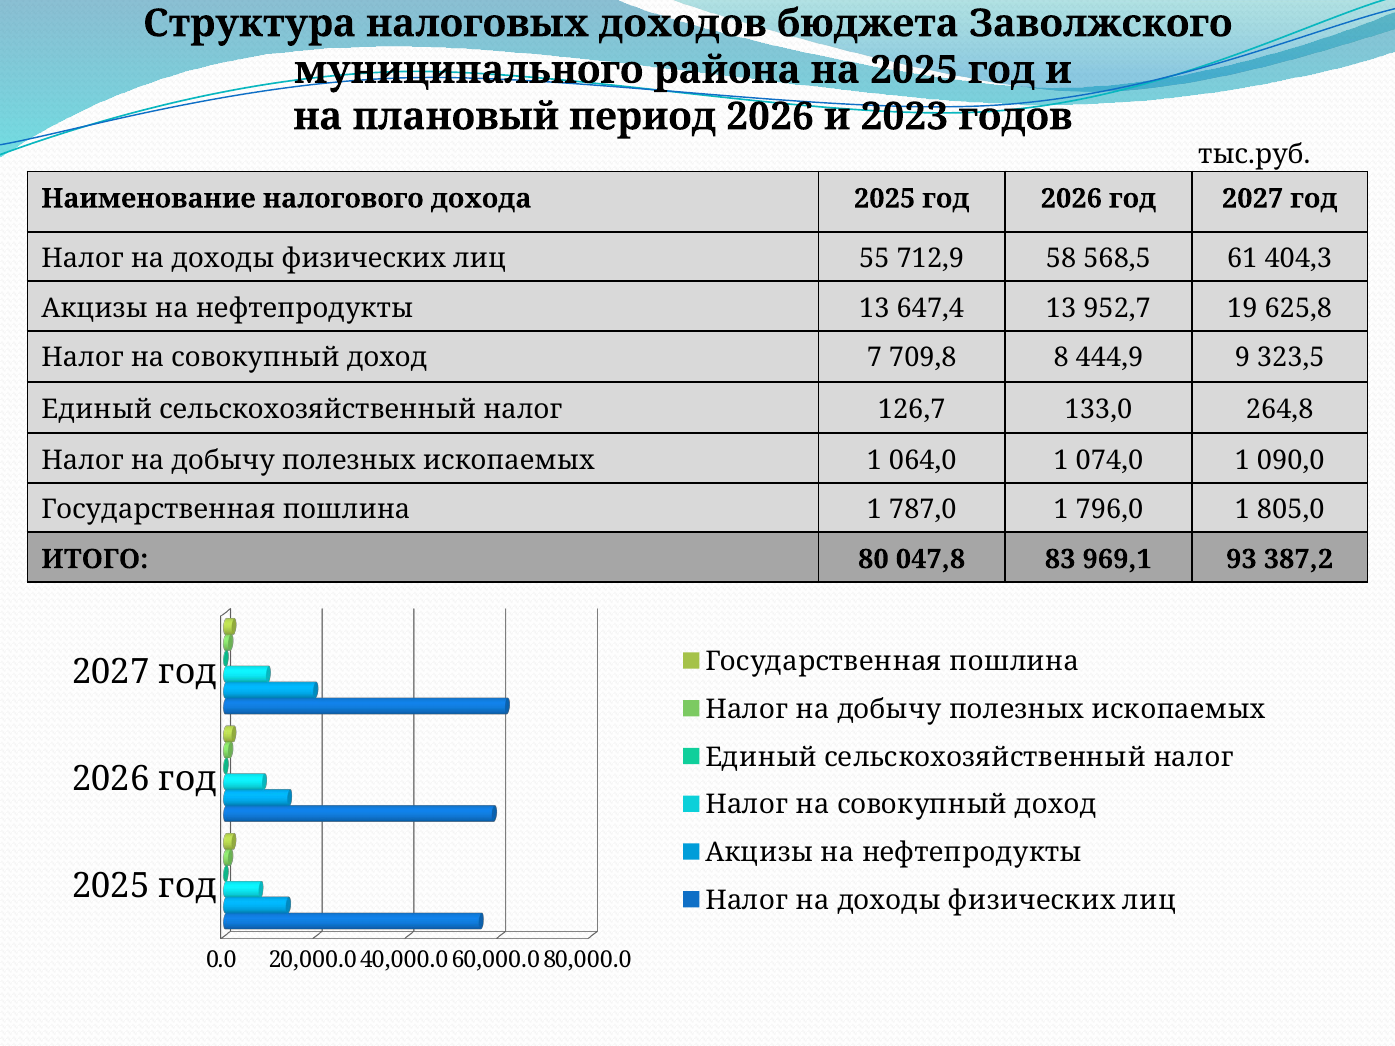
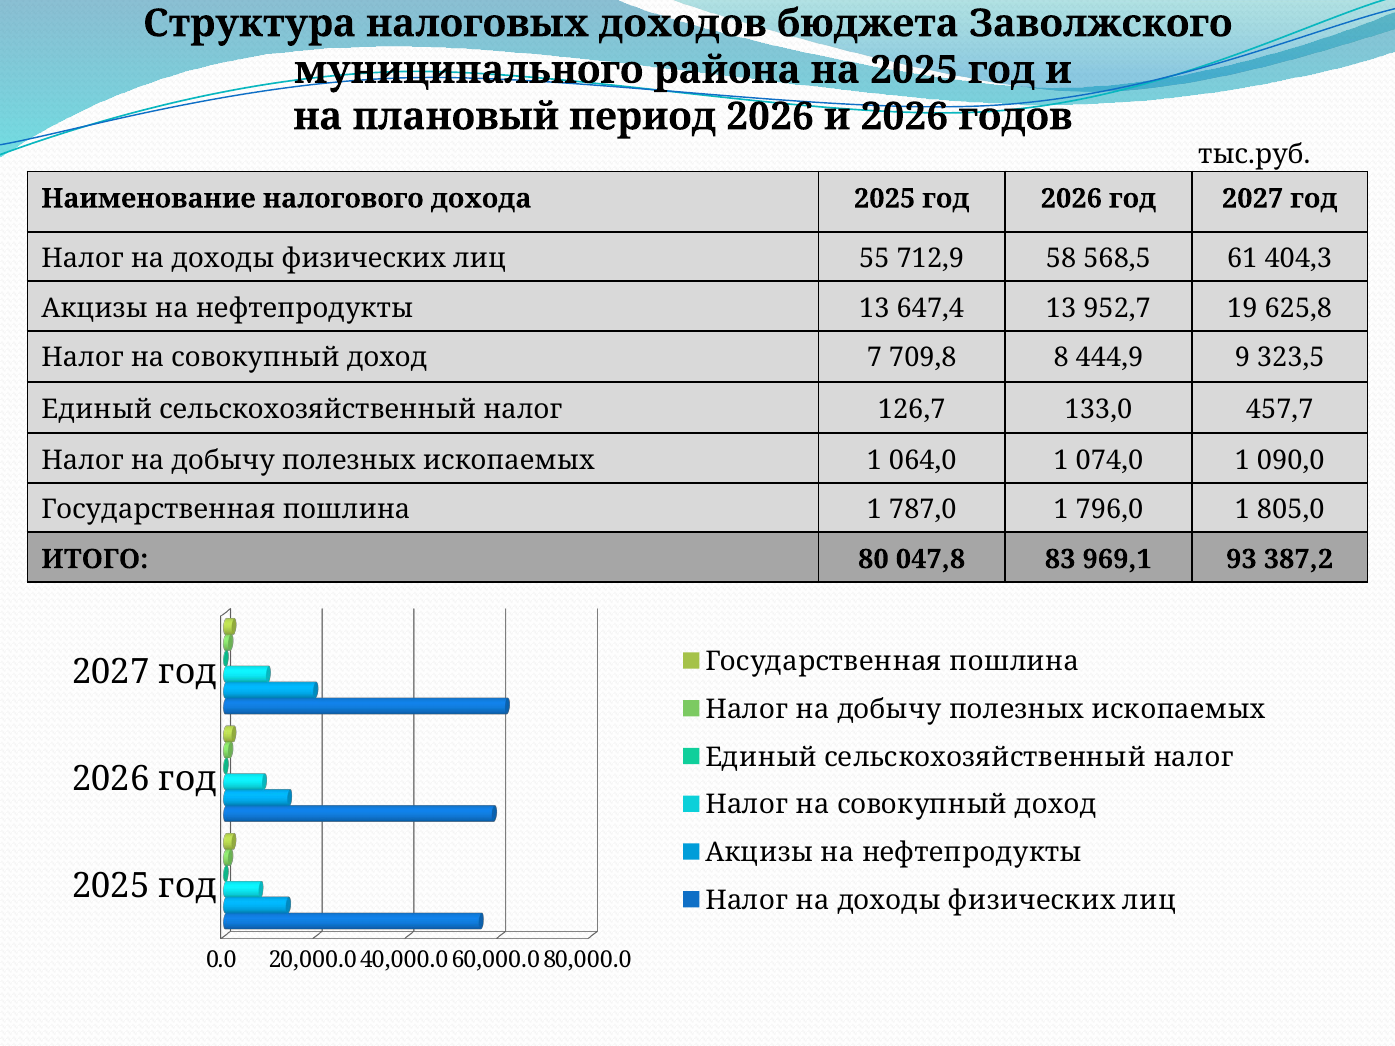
и 2023: 2023 -> 2026 (904, 117)
264,8: 264,8 -> 457,7 (1280, 409)
